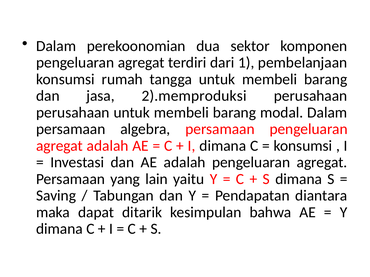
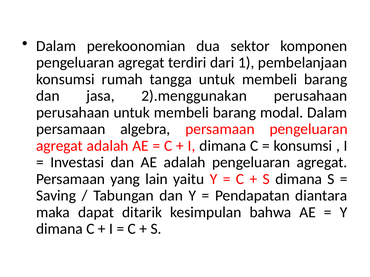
2).memproduksi: 2).memproduksi -> 2).menggunakan (194, 96)
